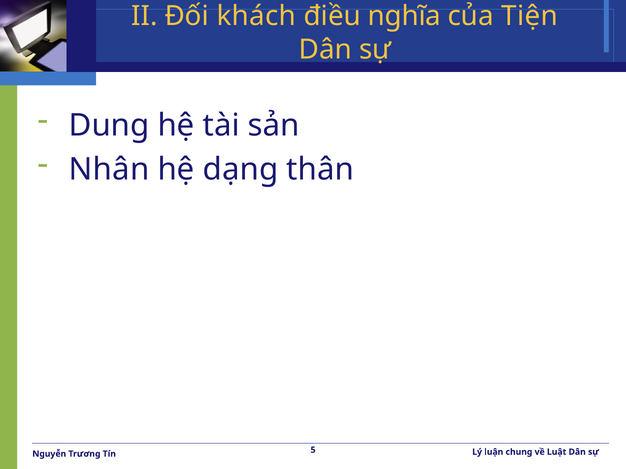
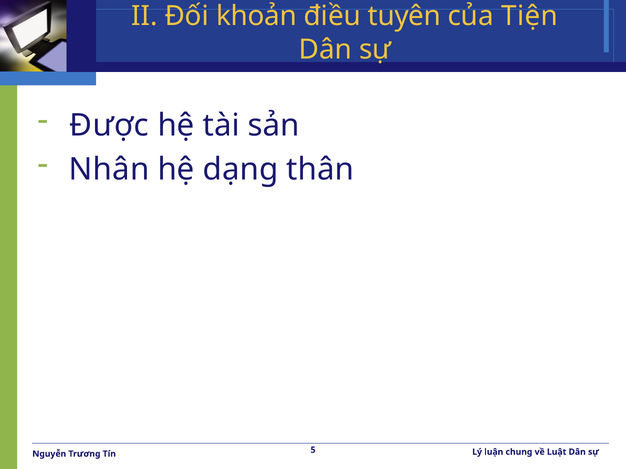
khách: khách -> khoản (257, 16)
nghĩa: nghĩa -> tuyên (404, 16)
Dung: Dung -> Được (109, 126)
